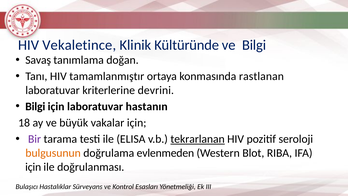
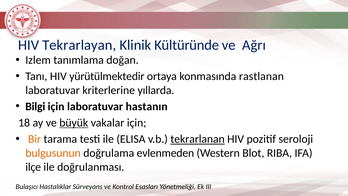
Vekaletince: Vekaletince -> Tekrarlayan (79, 45)
ve Bilgi: Bilgi -> Ağrı (254, 45)
Savaş: Savaş -> Izlem (38, 60)
tamamlanmıştır: tamamlanmıştır -> yürütülmektedir (107, 76)
devrini: devrini -> yıllarda (156, 90)
büyük underline: none -> present (74, 123)
Bir colour: purple -> orange (35, 139)
için: için -> ilçe (33, 167)
